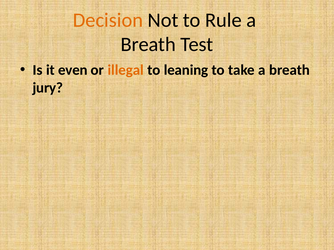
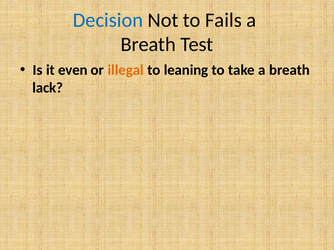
Decision colour: orange -> blue (108, 20)
Rule: Rule -> Fails (223, 20)
jury: jury -> lack (48, 88)
